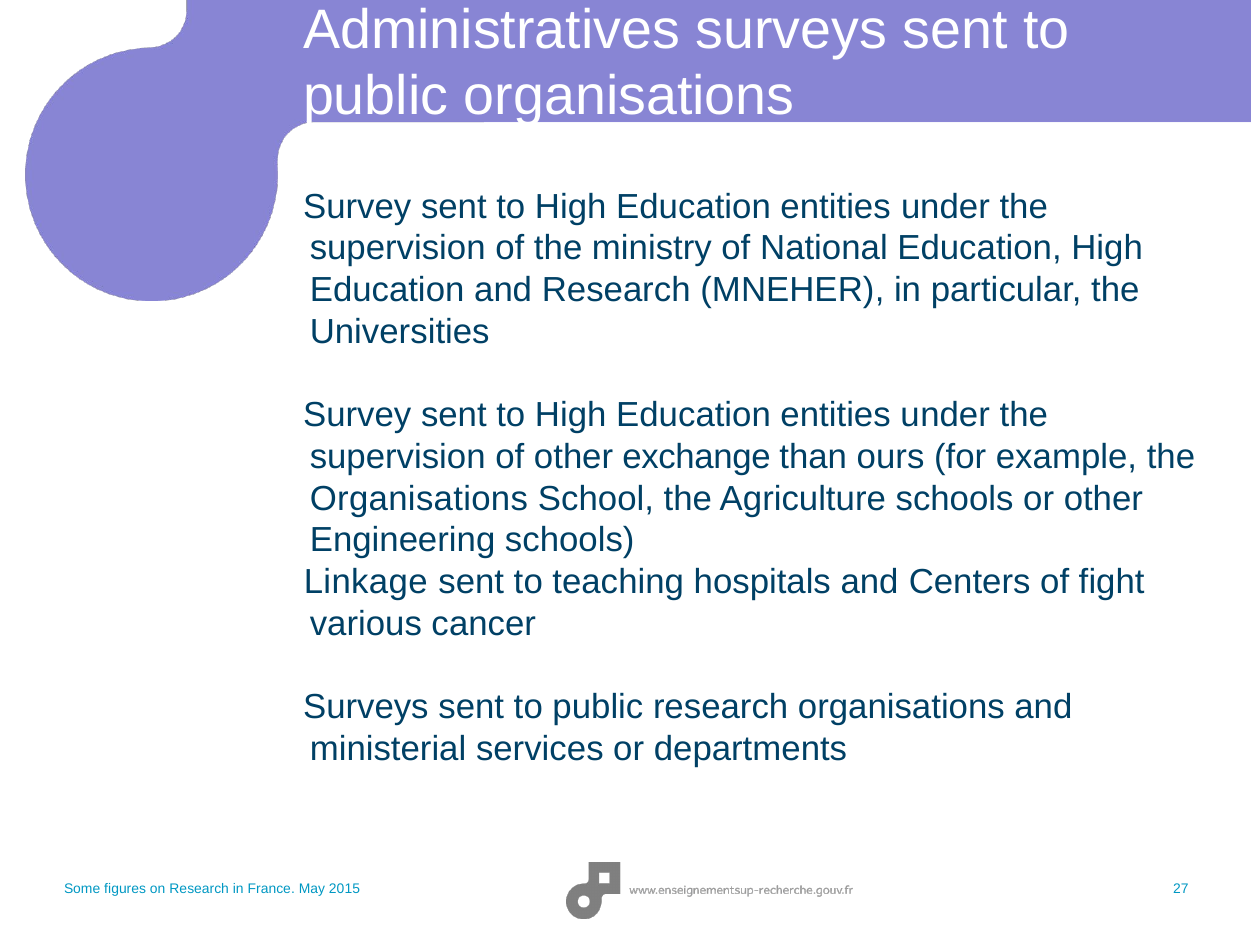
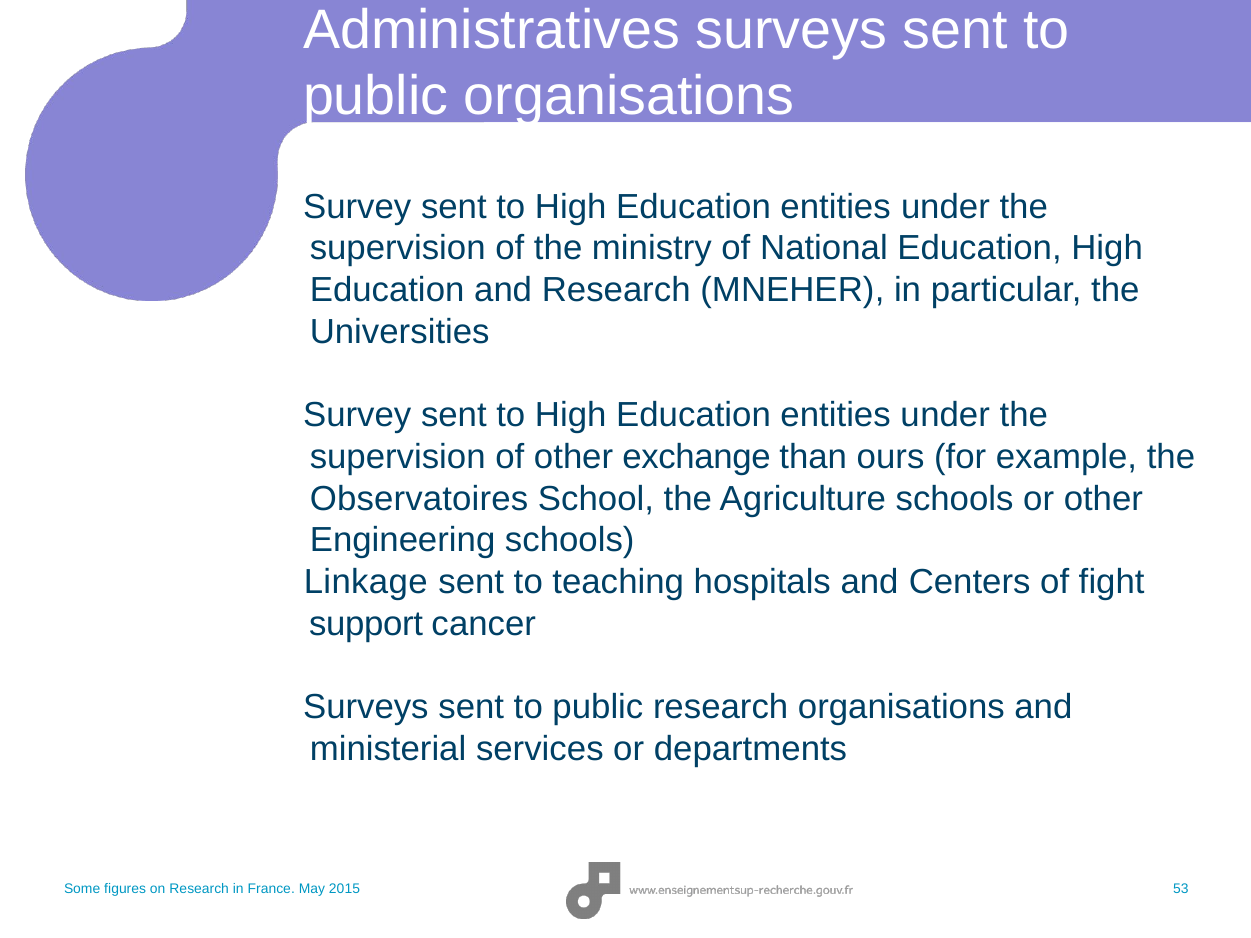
Organisations: Organisations -> Observatoires (419, 499)
various: various -> support (366, 624)
27: 27 -> 53 (1181, 889)
